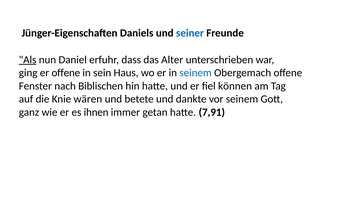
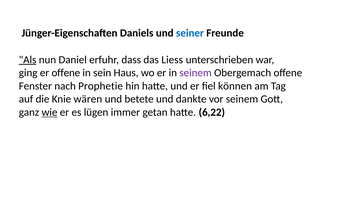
Alter: Alter -> Liess (172, 60)
seinem colour: blue -> purple (196, 73)
Biblischen: Biblischen -> Prophetie (101, 86)
wie underline: none -> present (49, 113)
ihnen: ihnen -> lügen (96, 113)
7,91: 7,91 -> 6,22 (212, 113)
